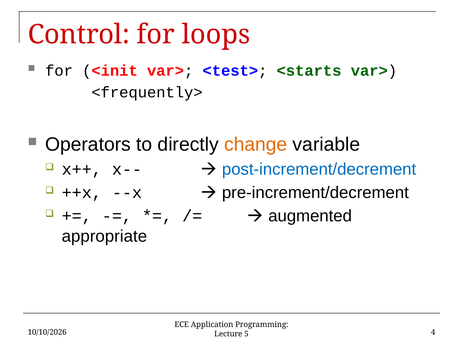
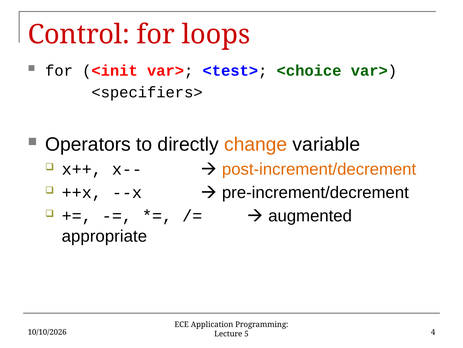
<starts: <starts -> <choice (309, 71)
<frequently>: <frequently> -> <specifiers> (147, 92)
post-increment/decrement colour: blue -> orange (319, 169)
